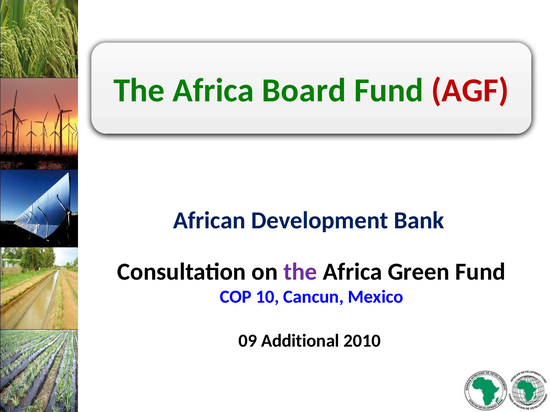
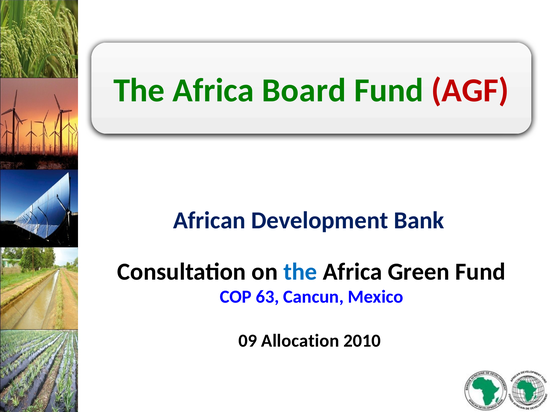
the colour: purple -> blue (300, 272)
10: 10 -> 63 (267, 297)
Additional: Additional -> Allocation (300, 341)
